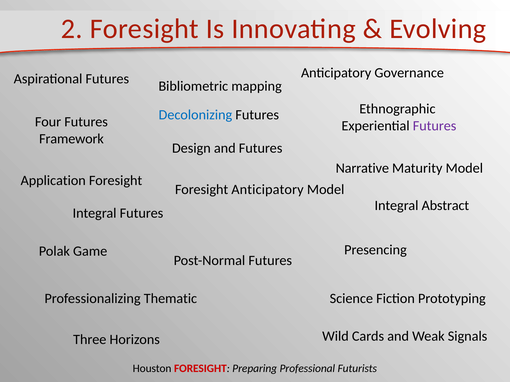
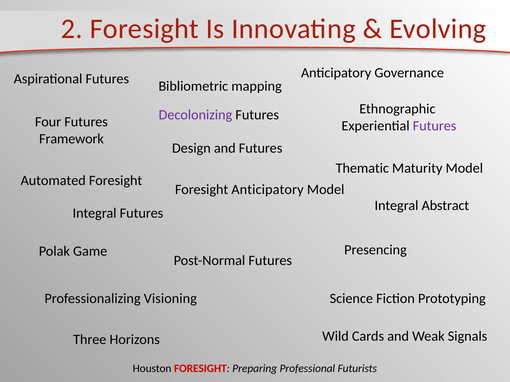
Decolonizing colour: blue -> purple (195, 115)
Narrative: Narrative -> Thematic (362, 168)
Application: Application -> Automated (53, 181)
Thematic: Thematic -> Visioning (170, 299)
